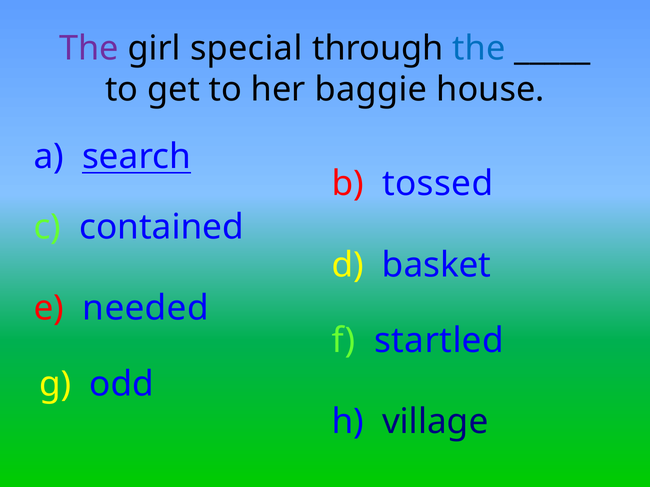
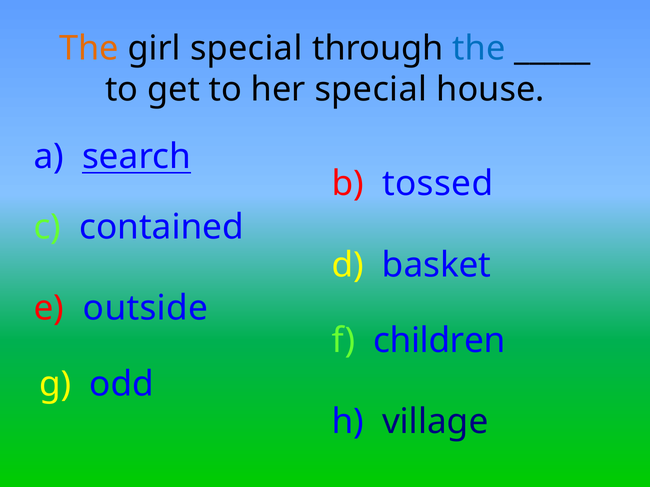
The colour: purple -> orange (89, 48)
her baggie: baggie -> special (371, 90)
needed: needed -> outside (146, 309)
startled: startled -> children (439, 341)
